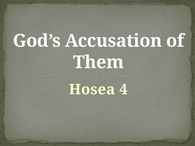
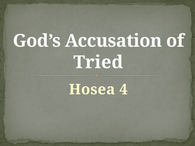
Them: Them -> Tried (98, 62)
